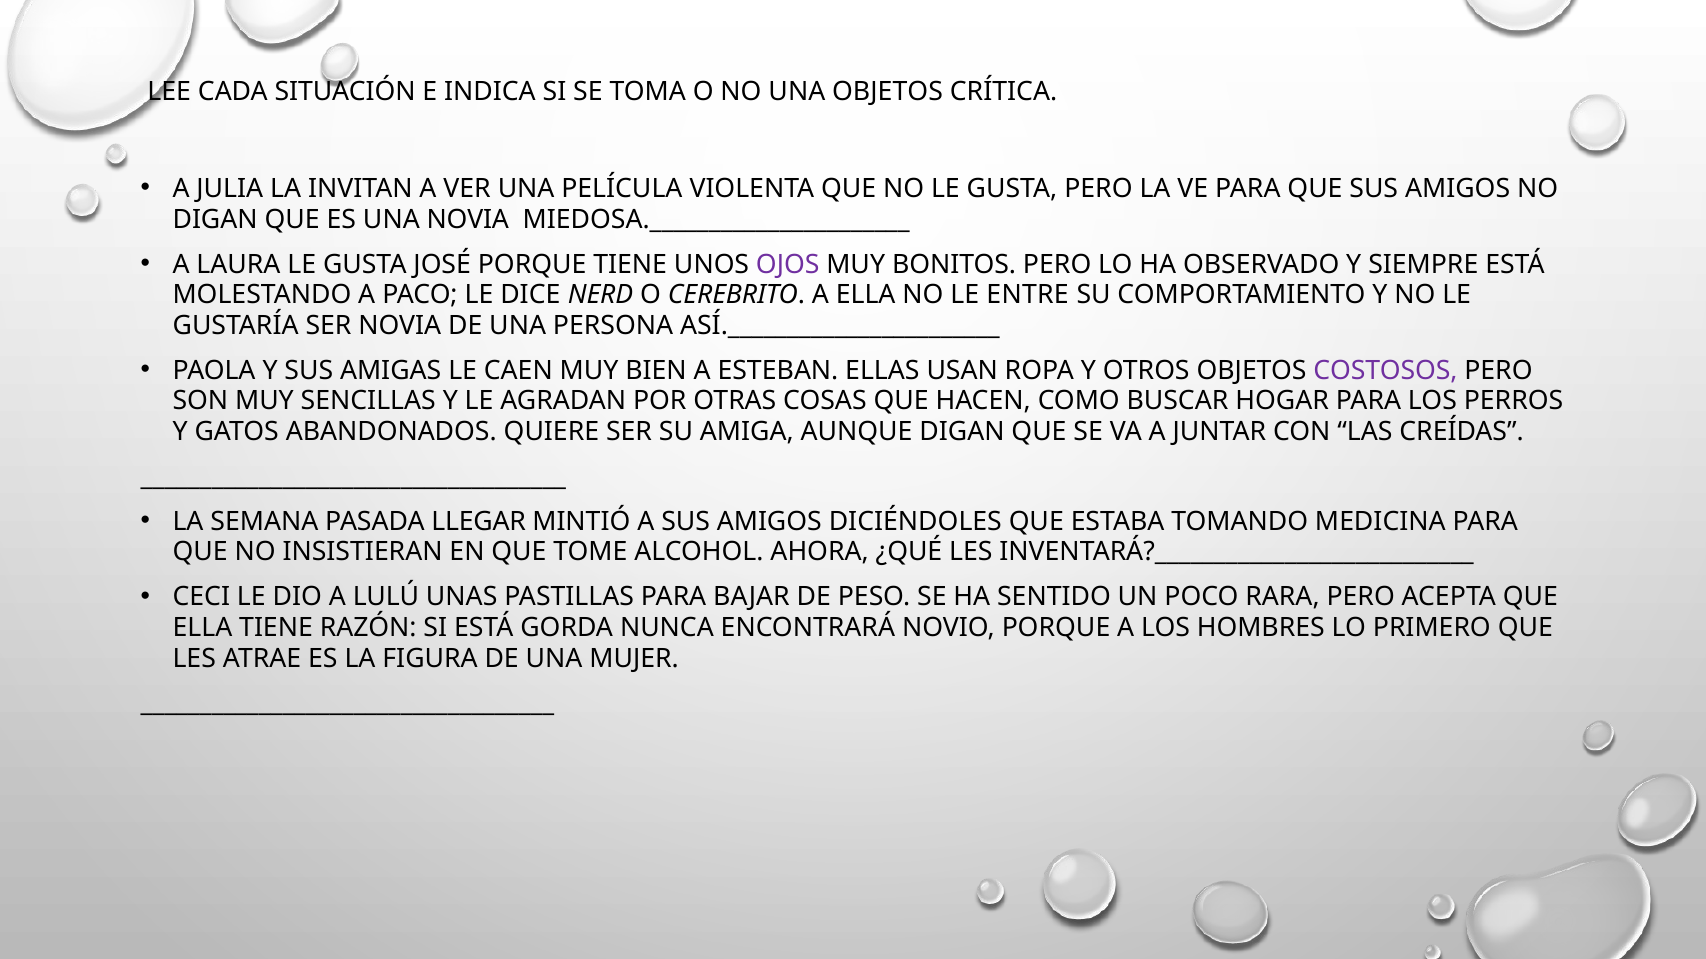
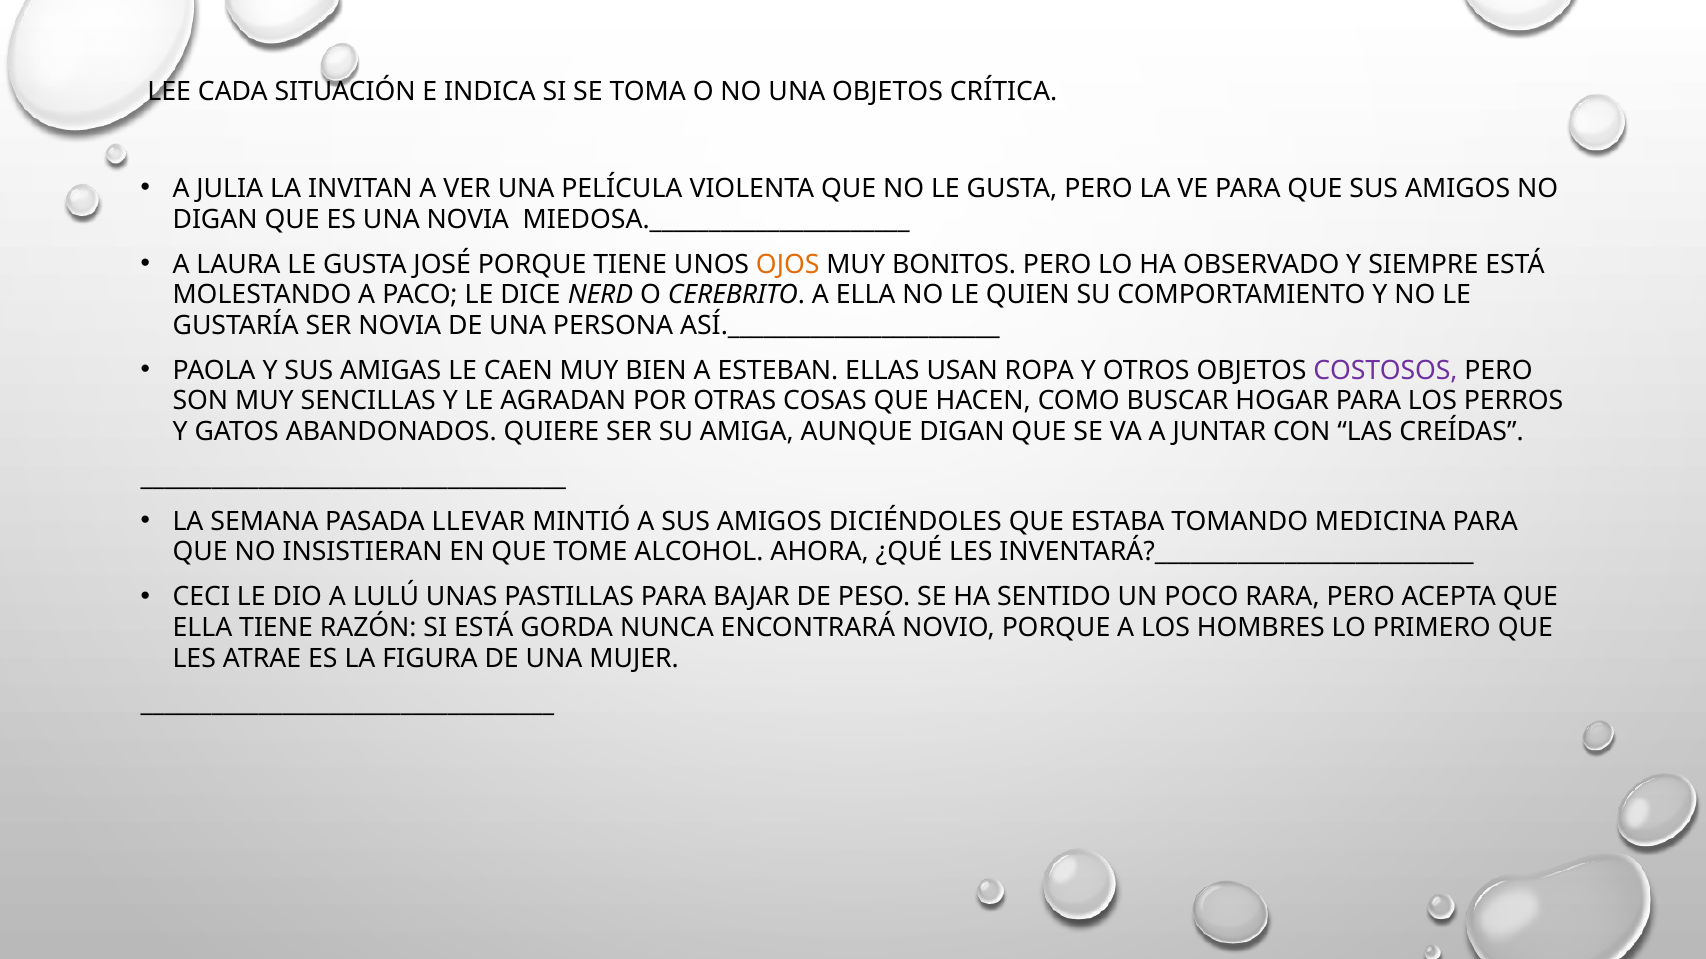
OJOS colour: purple -> orange (788, 264)
ENTRE: ENTRE -> QUIEN (1028, 295)
LLEGAR: LLEGAR -> LLEVAR (478, 522)
